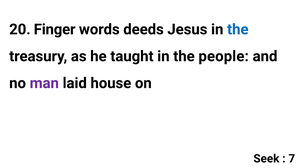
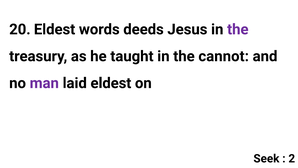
20 Finger: Finger -> Eldest (55, 29)
the colour: blue -> purple (238, 29)
people: people -> cannot (224, 56)
laid house: house -> eldest (111, 83)
7: 7 -> 2 (292, 158)
